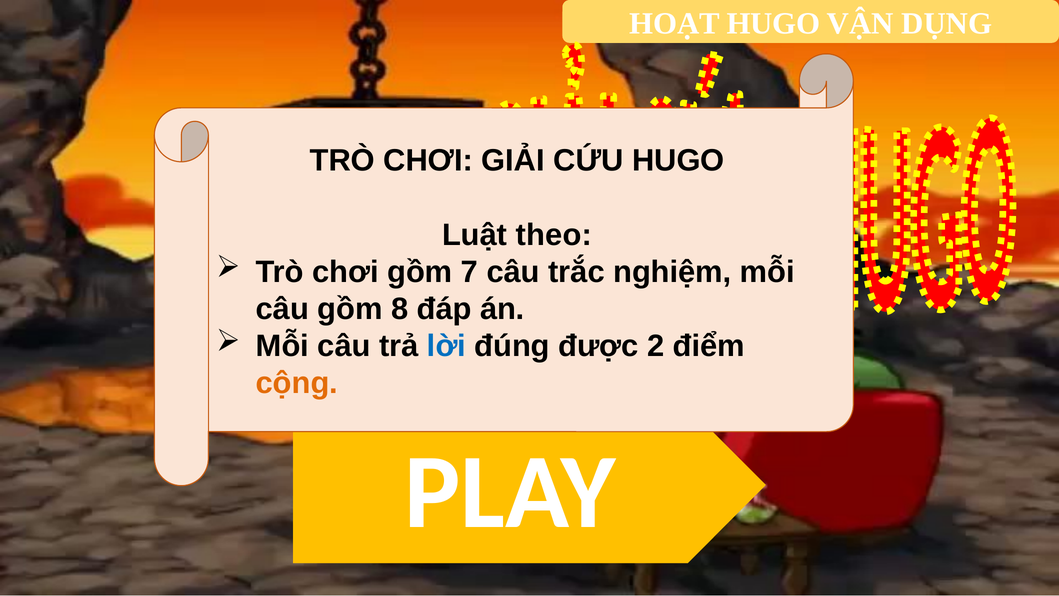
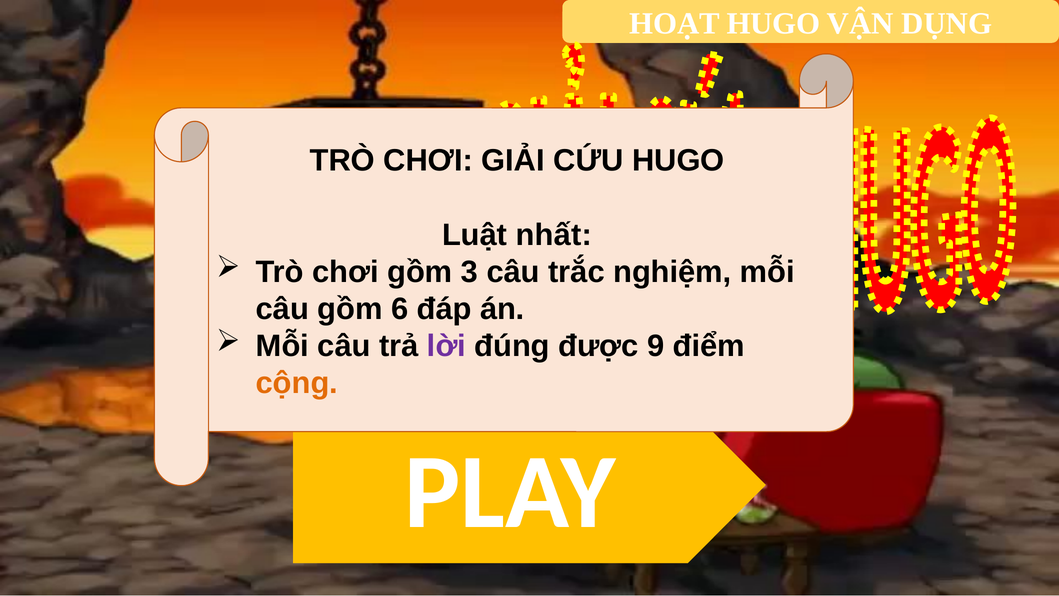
theo: theo -> nhất (554, 235)
7: 7 -> 3 (469, 272)
8: 8 -> 6 (400, 309)
lời colour: blue -> purple (446, 346)
2: 2 -> 9 (656, 346)
